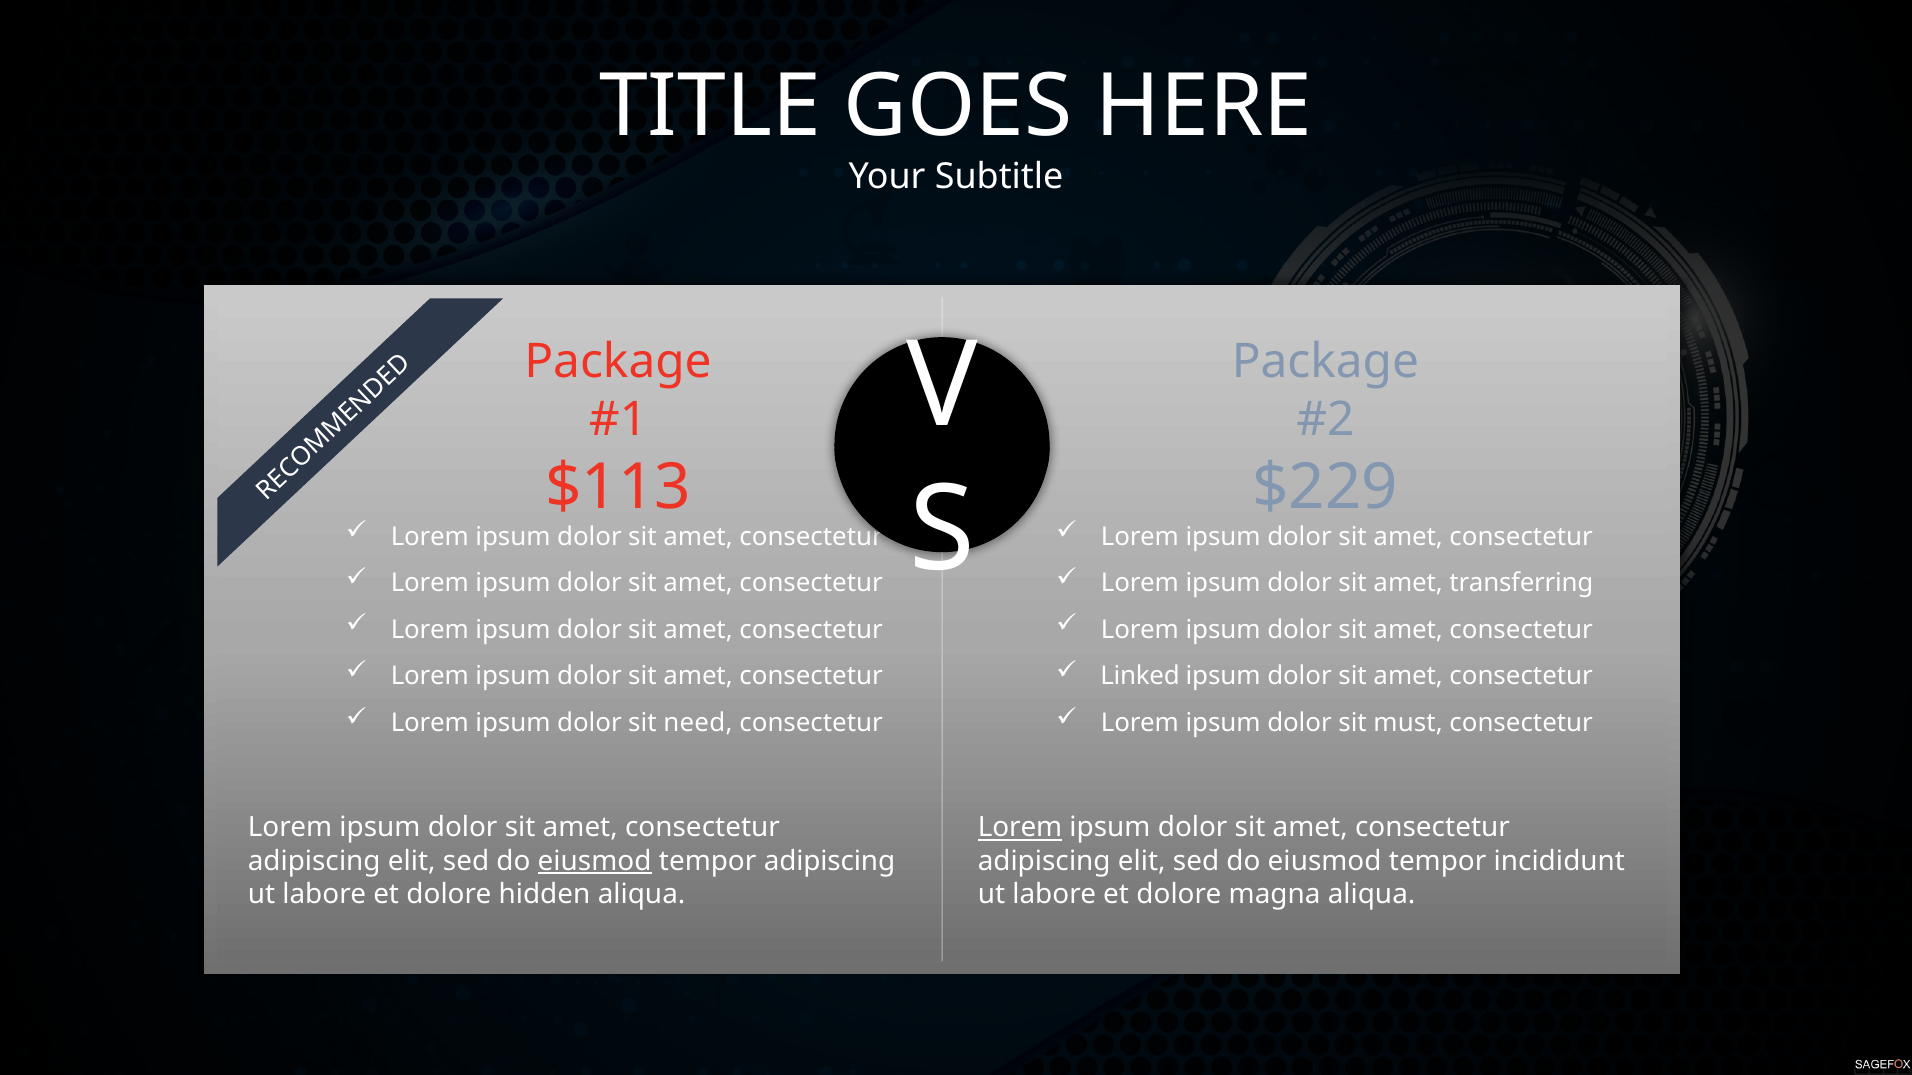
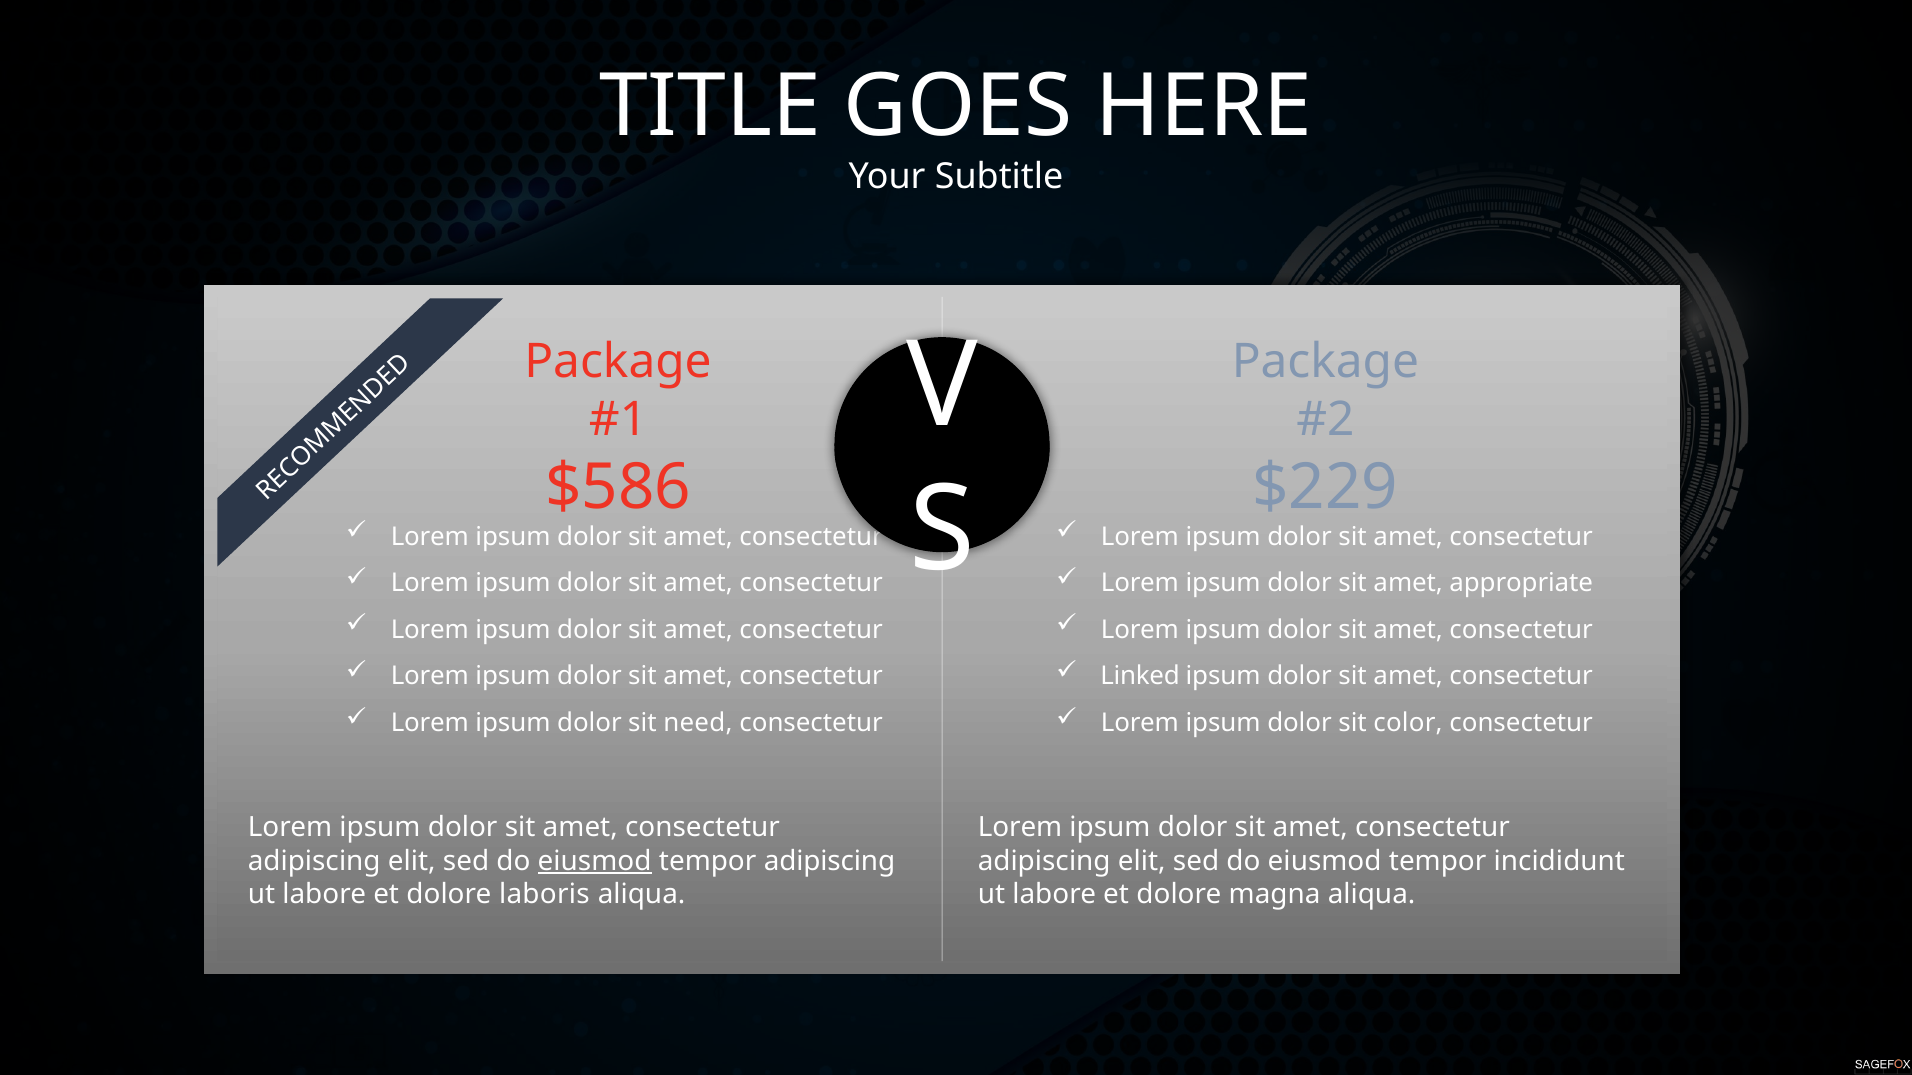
$113: $113 -> $586 (618, 488)
transferring: transferring -> appropriate (1521, 583)
must: must -> color (1408, 723)
Lorem underline: present -> none (1020, 828)
hidden: hidden -> laboris (544, 895)
